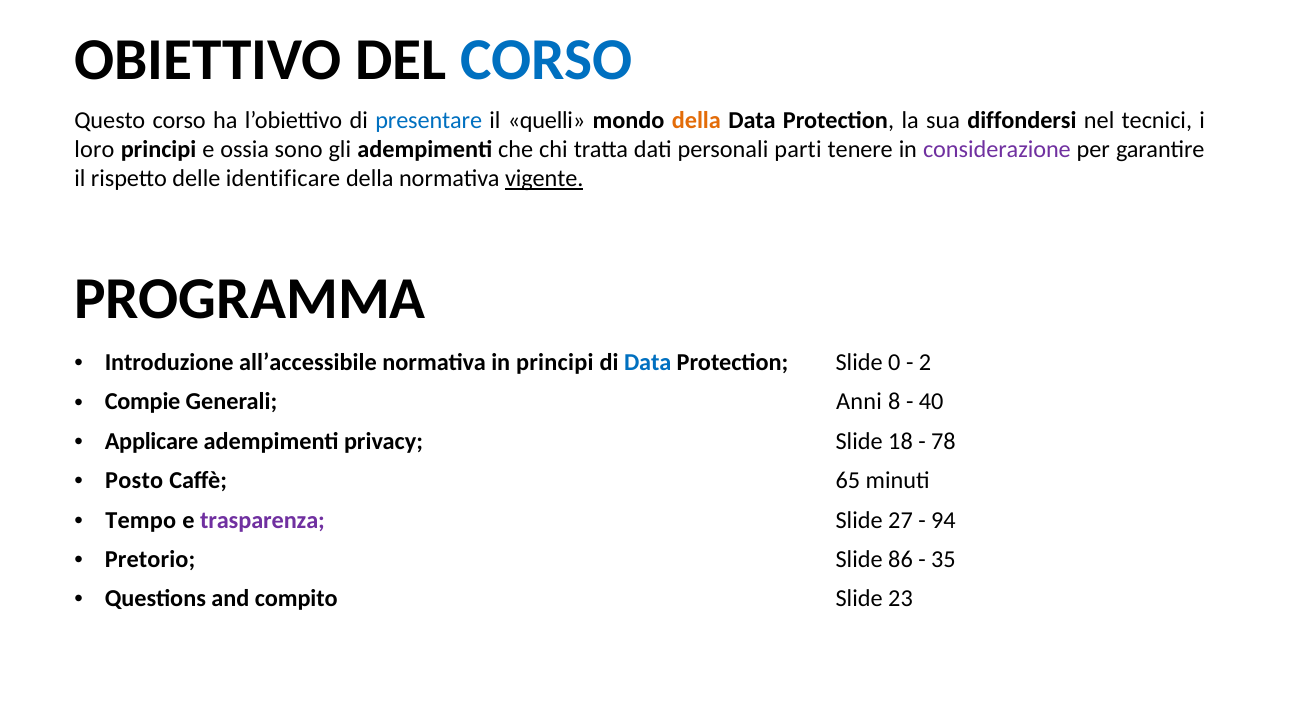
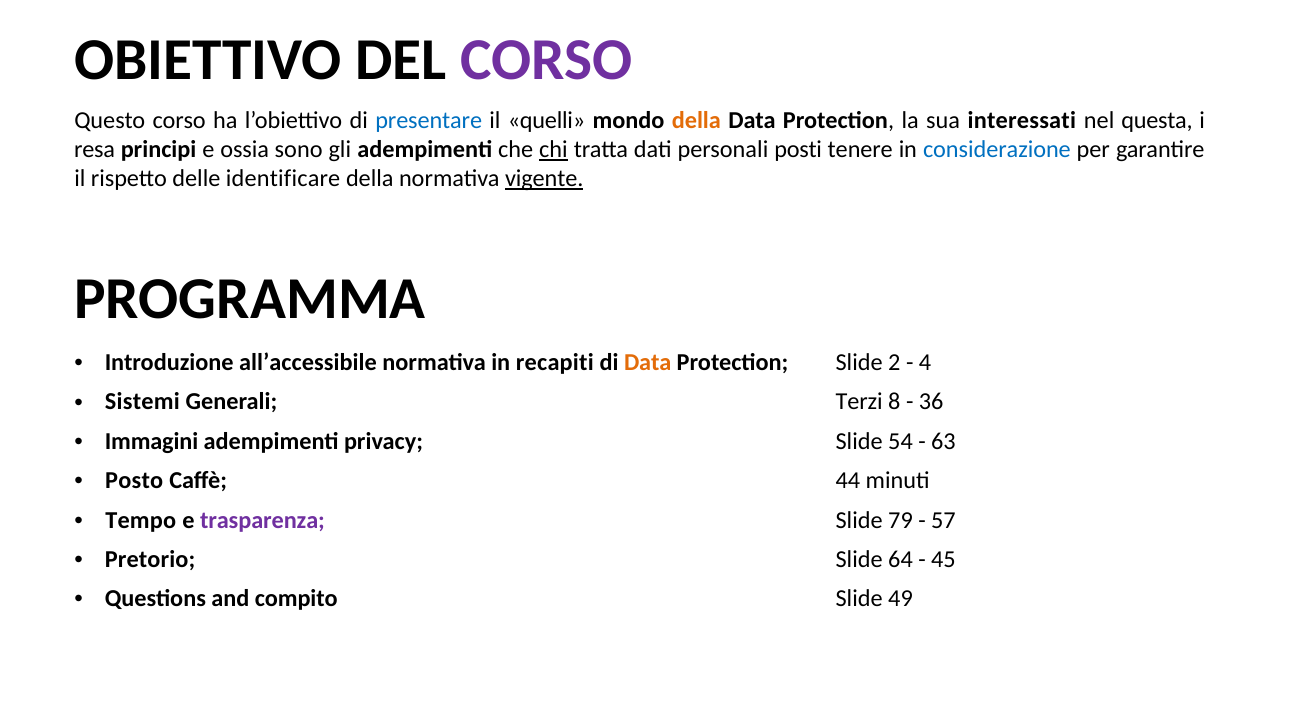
CORSO colour: blue -> purple (546, 60)
diffondersi: diffondersi -> interessati (1022, 120)
tecnici: tecnici -> questa (1157, 120)
loro: loro -> resa (95, 149)
chi underline: none -> present (553, 149)
parti: parti -> posti (798, 149)
considerazione colour: purple -> blue (997, 149)
in principi: principi -> recapiti (555, 363)
Data colour: blue -> orange (648, 363)
0: 0 -> 2 (894, 363)
2: 2 -> 4 (925, 363)
Compie: Compie -> Sistemi (142, 402)
Anni: Anni -> Terzi (859, 402)
40: 40 -> 36 (931, 402)
Applicare: Applicare -> Immagini (152, 442)
18: 18 -> 54 (901, 442)
78: 78 -> 63 (943, 442)
65: 65 -> 44 (848, 481)
27: 27 -> 79 (901, 520)
94: 94 -> 57 (943, 520)
86: 86 -> 64 (901, 560)
35: 35 -> 45 (943, 560)
23: 23 -> 49 (901, 599)
